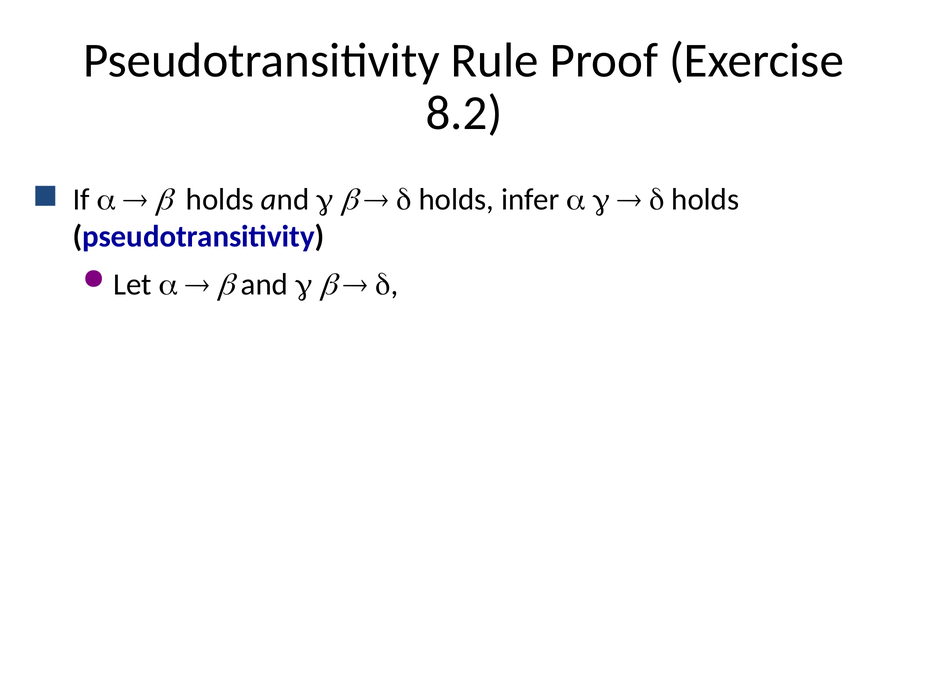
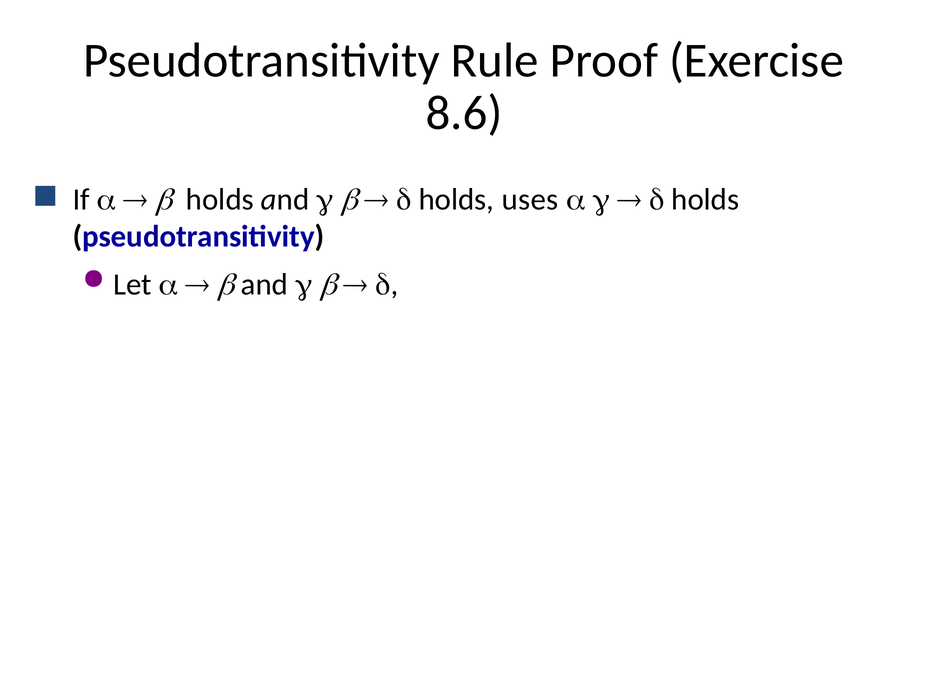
8.2: 8.2 -> 8.6 (464, 113)
infer: infer -> uses (530, 199)
